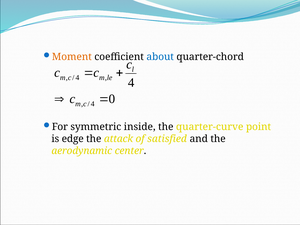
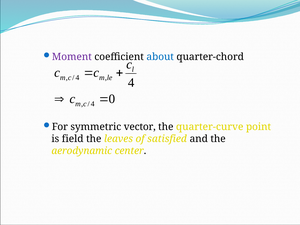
Moment colour: orange -> purple (72, 57)
inside: inside -> vector (140, 127)
edge: edge -> field (73, 139)
attack: attack -> leaves (118, 139)
